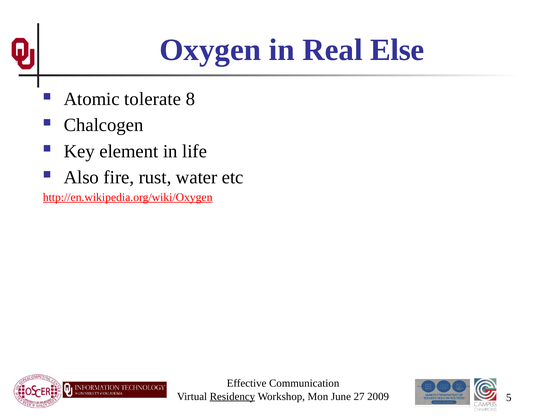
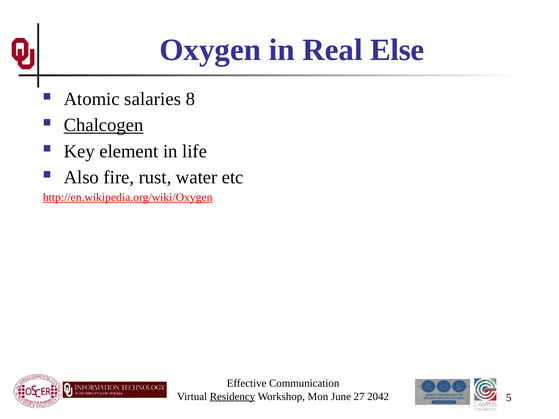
tolerate: tolerate -> salaries (153, 99)
Chalcogen underline: none -> present (104, 125)
2009: 2009 -> 2042 (378, 397)
